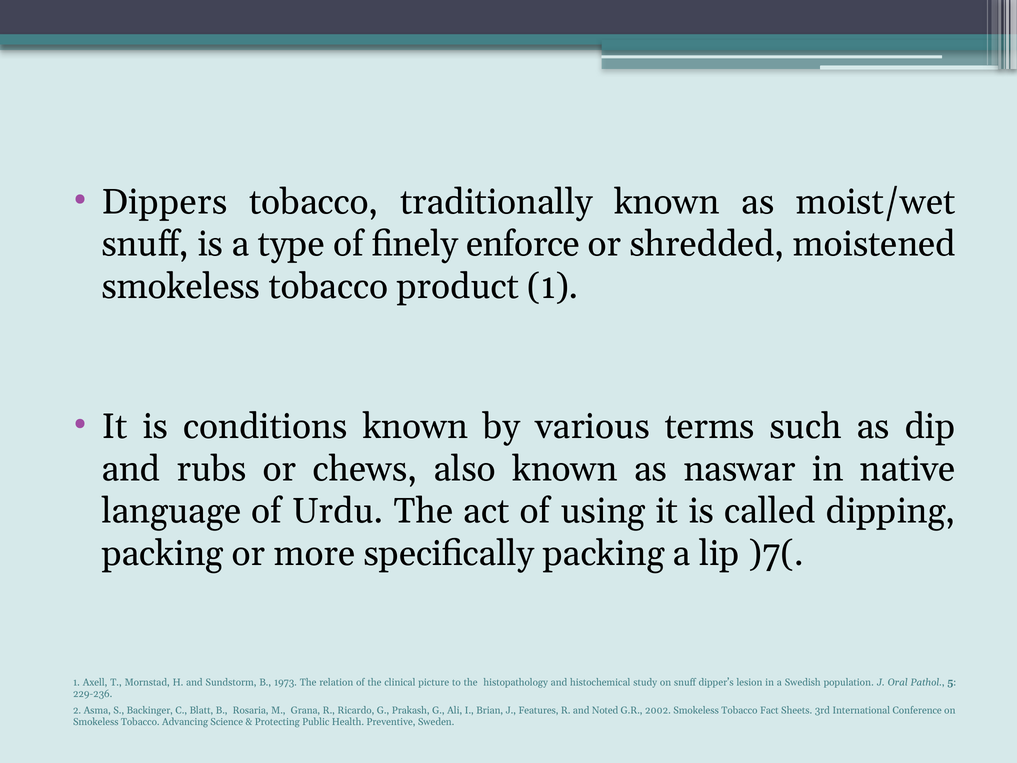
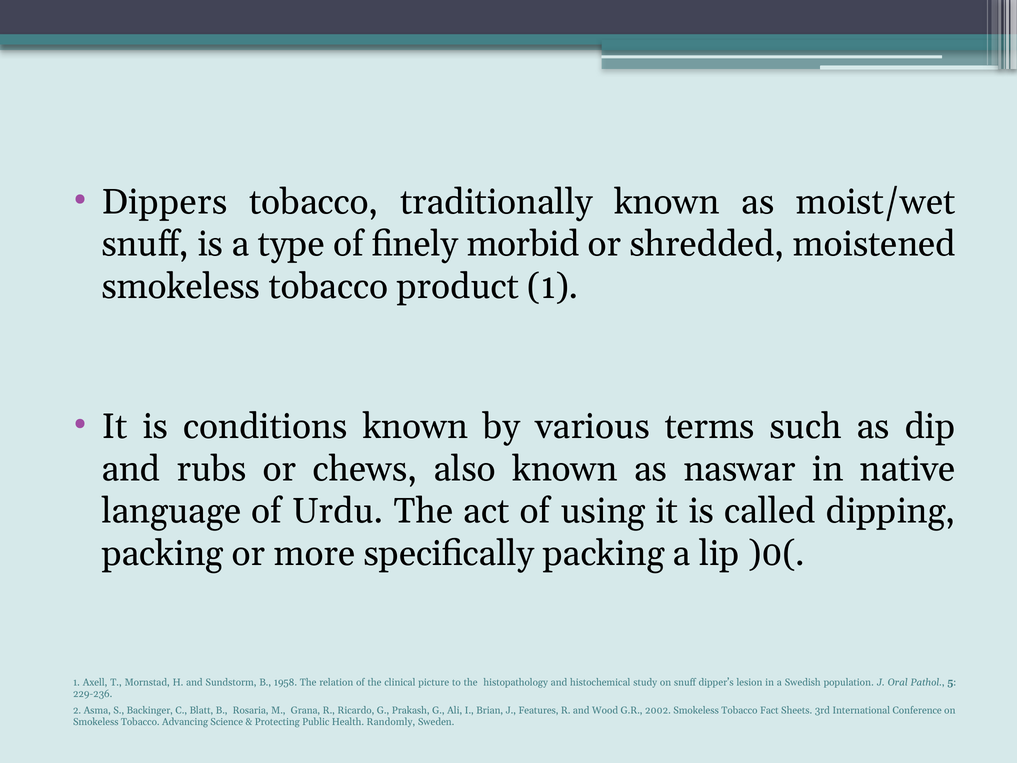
enforce: enforce -> morbid (523, 244)
)7(: )7( -> )0( (777, 553)
1973: 1973 -> 1958 (285, 682)
Noted: Noted -> Wood (605, 710)
Preventive: Preventive -> Randomly (391, 722)
